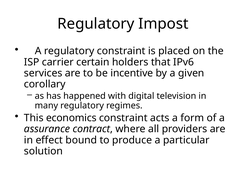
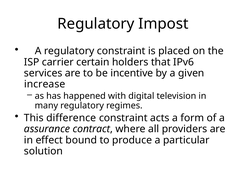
corollary: corollary -> increase (45, 84)
economics: economics -> difference (71, 118)
